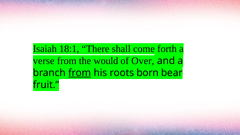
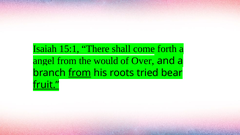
18:1: 18:1 -> 15:1 (69, 49)
verse: verse -> angel (44, 61)
born: born -> tried (148, 73)
fruit underline: none -> present (46, 85)
